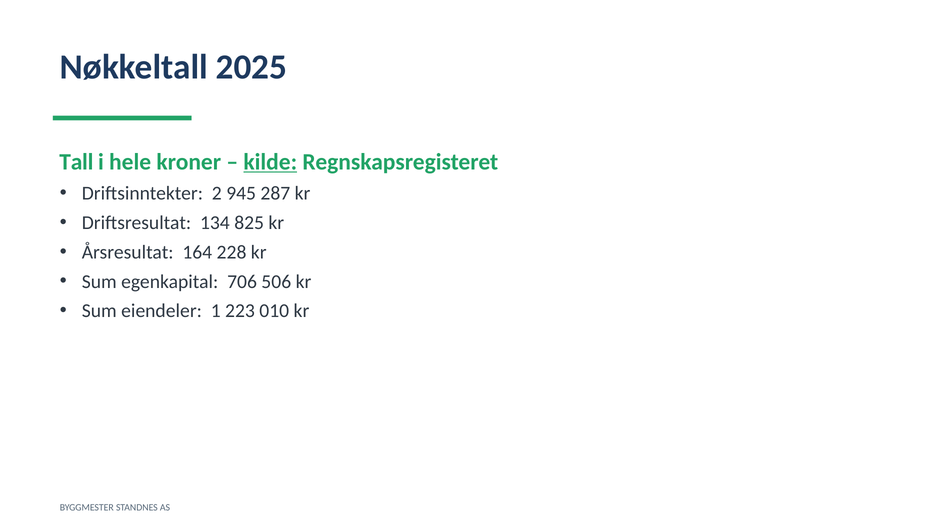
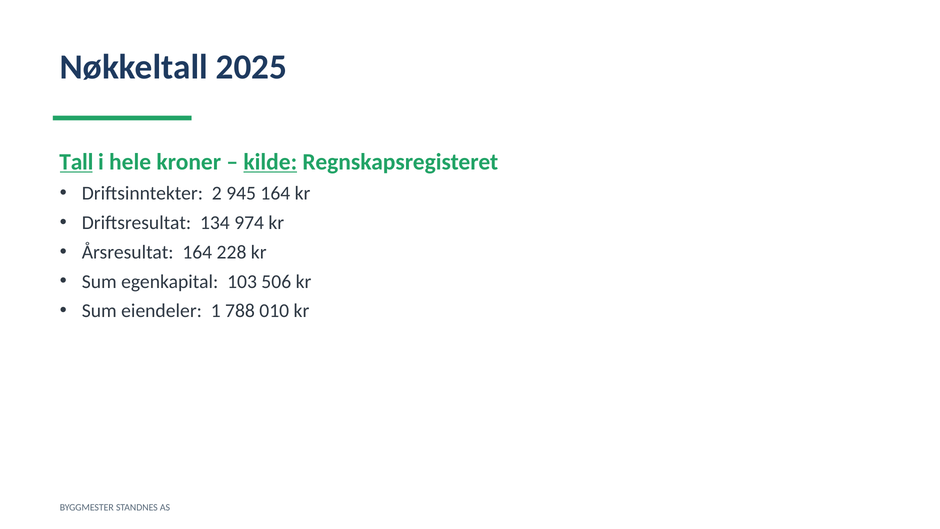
Tall underline: none -> present (76, 162)
945 287: 287 -> 164 (275, 193)
825: 825 -> 974 (249, 223)
706: 706 -> 103 (242, 281)
223: 223 -> 788 (240, 311)
